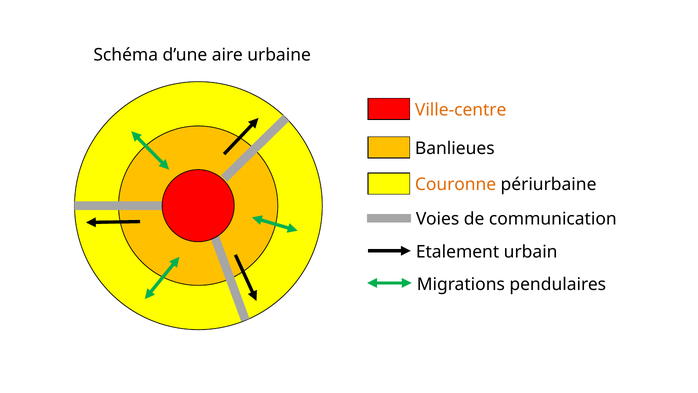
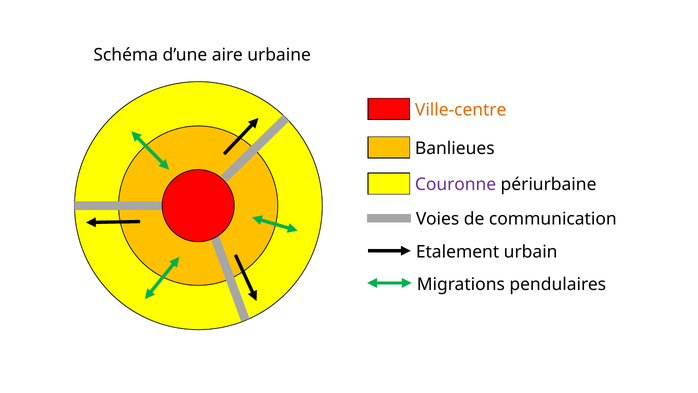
Couronne colour: orange -> purple (456, 184)
